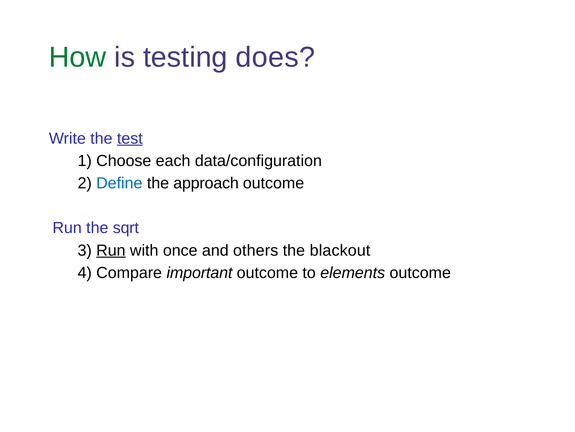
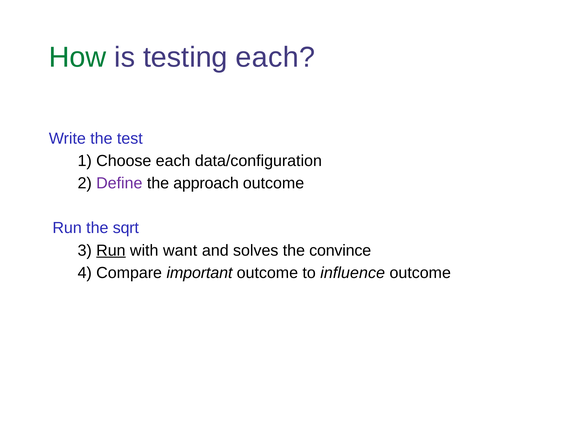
testing does: does -> each (275, 57)
test underline: present -> none (130, 138)
Define colour: blue -> purple (119, 183)
once: once -> want (180, 250)
others: others -> solves (256, 250)
blackout: blackout -> convince (340, 250)
elements: elements -> influence (353, 272)
